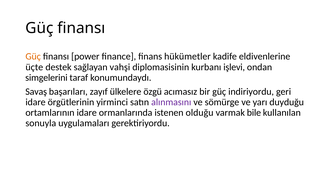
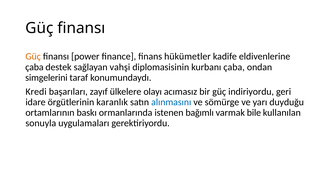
üçte: üçte -> çaba (34, 67)
kurbanı işlevi: işlevi -> çaba (234, 67)
Savaş: Savaş -> Kredi (36, 92)
özgü: özgü -> olayı (153, 92)
yirminci: yirminci -> karanlık (112, 102)
alınmasını colour: purple -> blue (171, 102)
ortamlarının idare: idare -> baskı (87, 113)
olduğu: olduğu -> bağımlı (200, 113)
